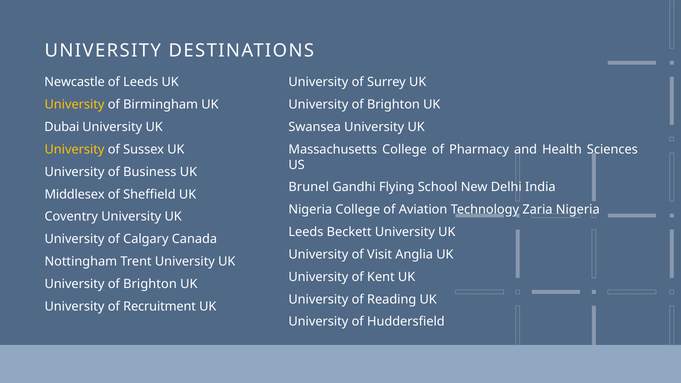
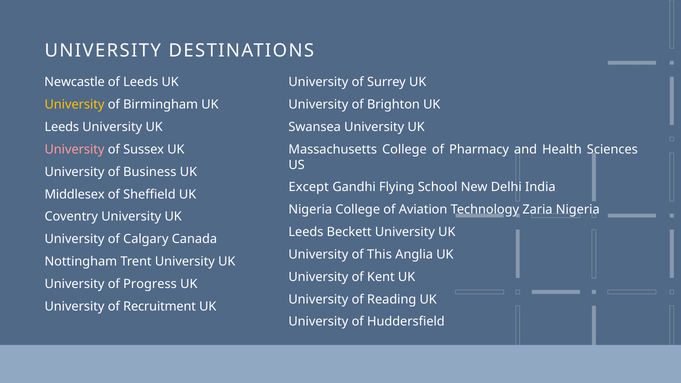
Dubai: Dubai -> Leeds (62, 127)
University colour: yellow -> pink (75, 149)
Brunel: Brunel -> Except (309, 187)
Visit: Visit -> This (380, 254)
Brighton: Brighton -> Progress (150, 284)
